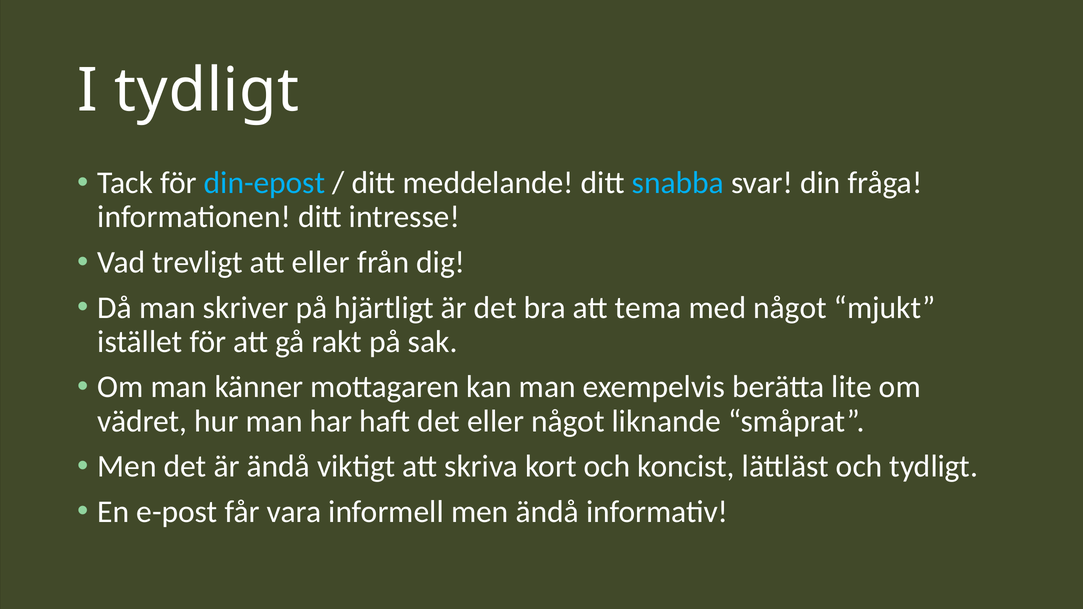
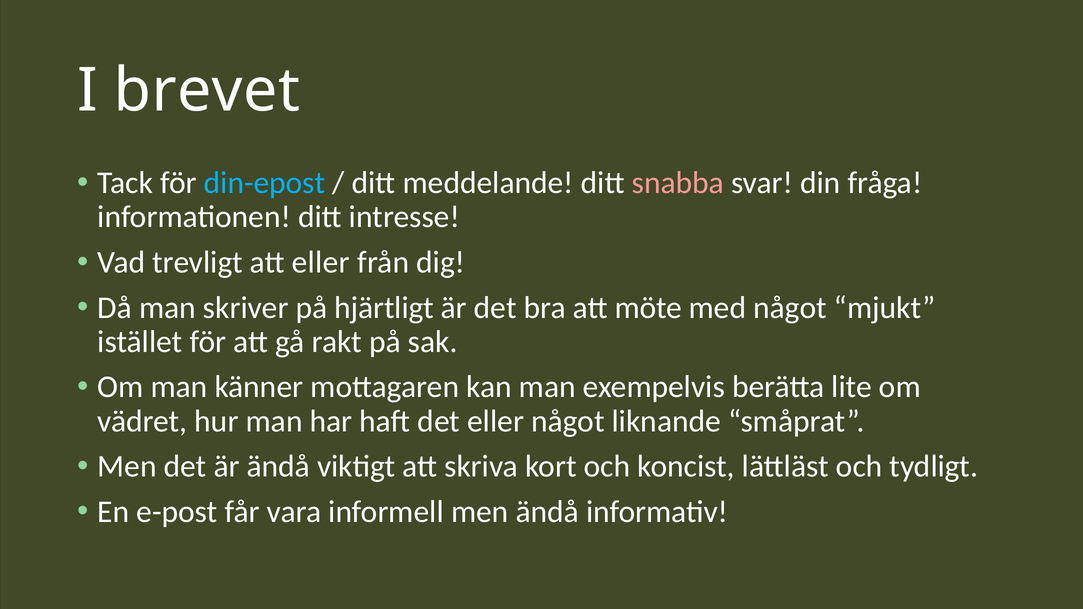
I tydligt: tydligt -> brevet (207, 91)
snabba colour: light blue -> pink (678, 183)
tema: tema -> möte (648, 308)
